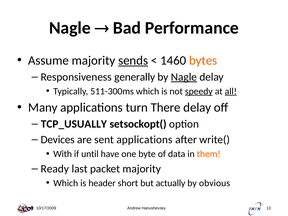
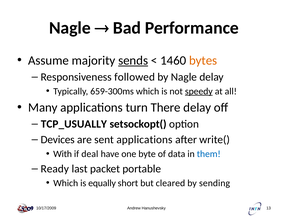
generally: generally -> followed (135, 77)
Nagle underline: present -> none (184, 77)
511-300ms: 511-300ms -> 659-300ms (112, 91)
all underline: present -> none (231, 91)
until: until -> deal (90, 154)
them colour: orange -> blue (209, 154)
packet majority: majority -> portable (142, 169)
header: header -> equally (102, 183)
actually: actually -> cleared (170, 183)
obvious: obvious -> sending (215, 183)
